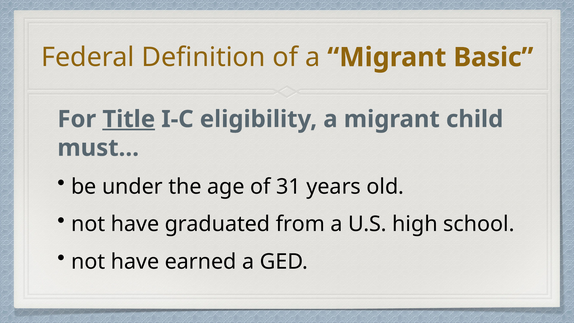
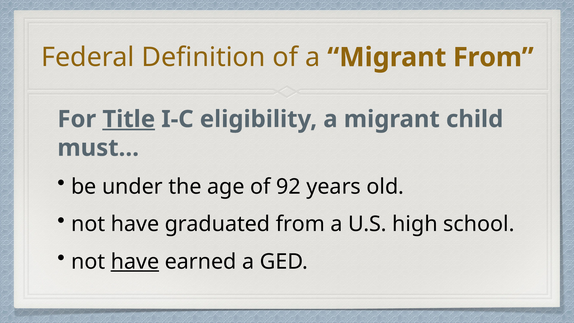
Migrant Basic: Basic -> From (493, 57)
31: 31 -> 92 (289, 187)
have underline: none -> present (135, 262)
